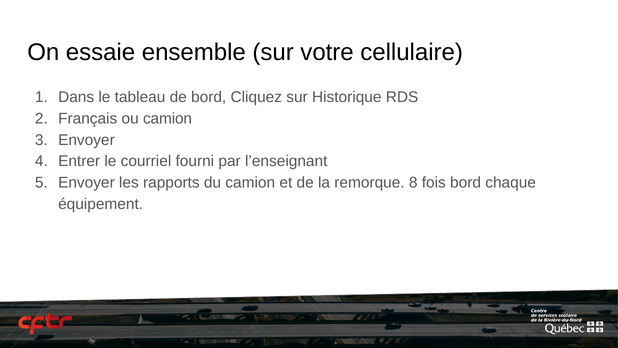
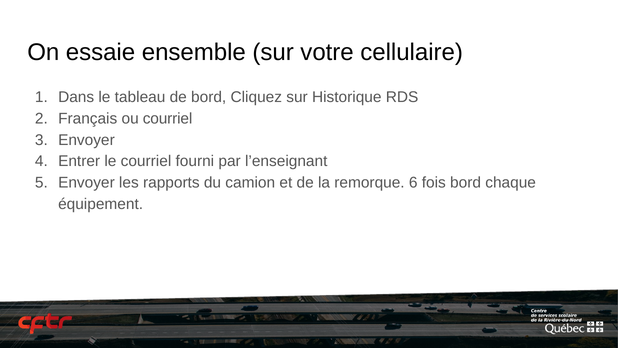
ou camion: camion -> courriel (168, 119)
8: 8 -> 6 (413, 182)
